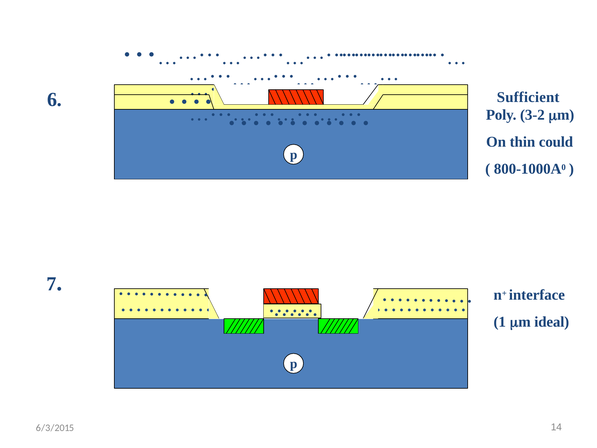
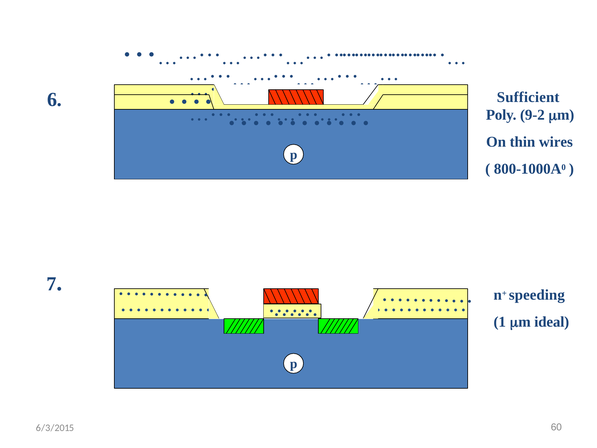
3-2: 3-2 -> 9-2 (532, 115)
could: could -> wires (556, 142)
interface: interface -> speeding (537, 295)
14: 14 -> 60 (556, 427)
